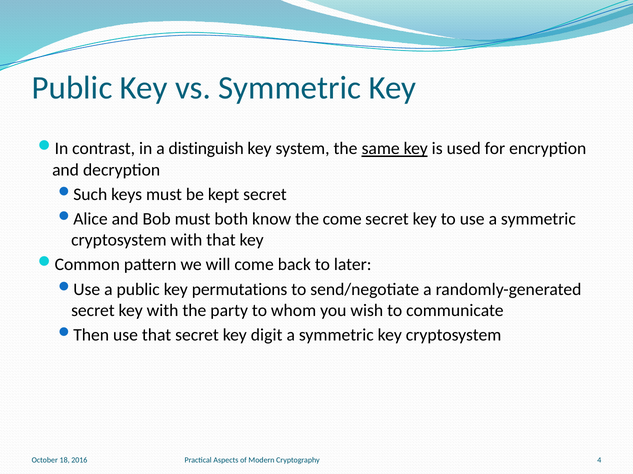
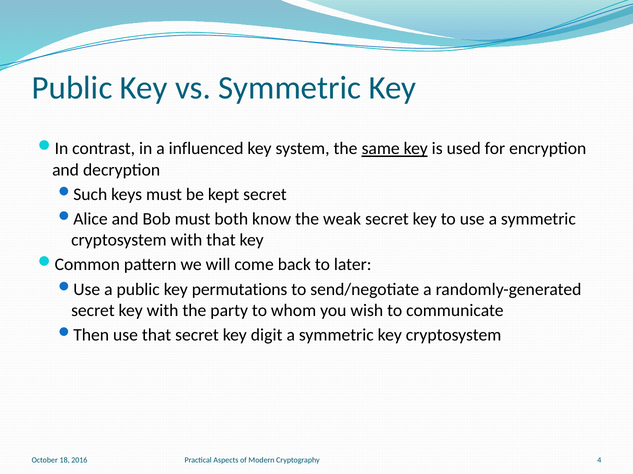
distinguish: distinguish -> influenced (206, 149)
the come: come -> weak (342, 219)
